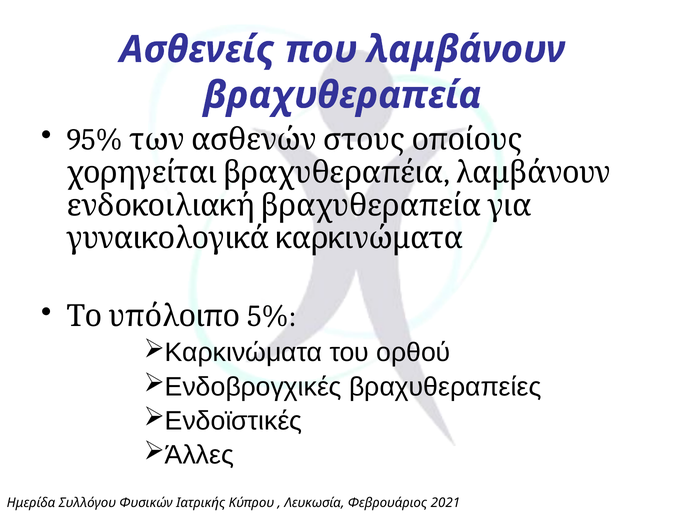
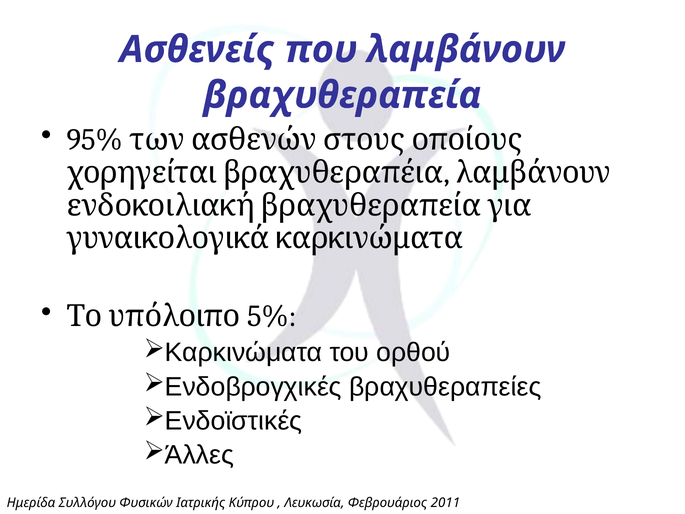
2021: 2021 -> 2011 (445, 503)
